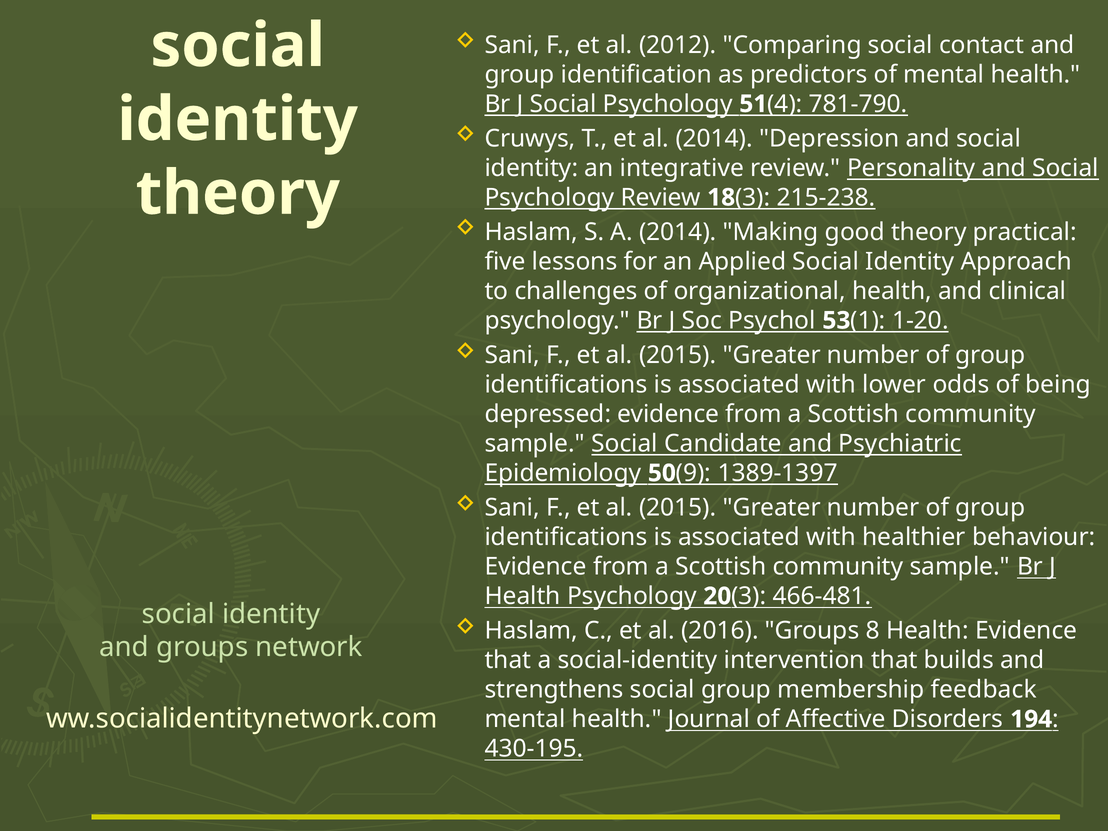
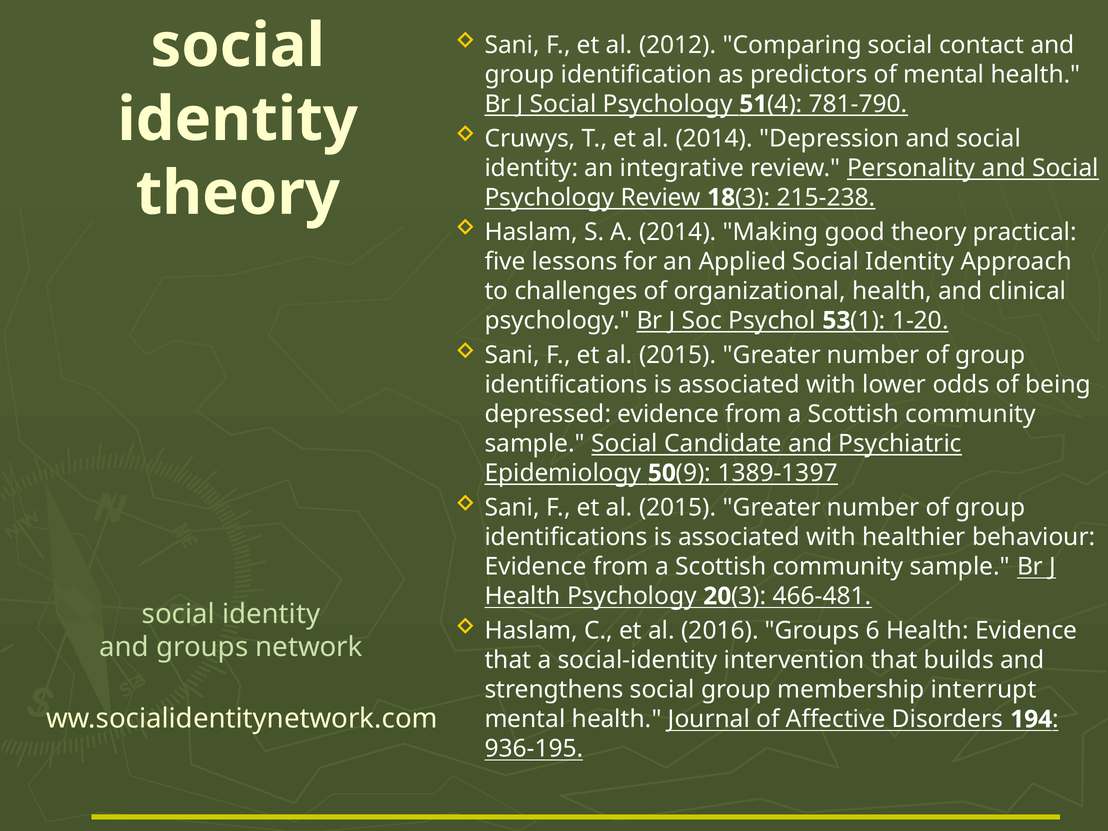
8: 8 -> 6 (873, 631)
feedback: feedback -> interrupt (984, 690)
430-195: 430-195 -> 936-195 (534, 749)
